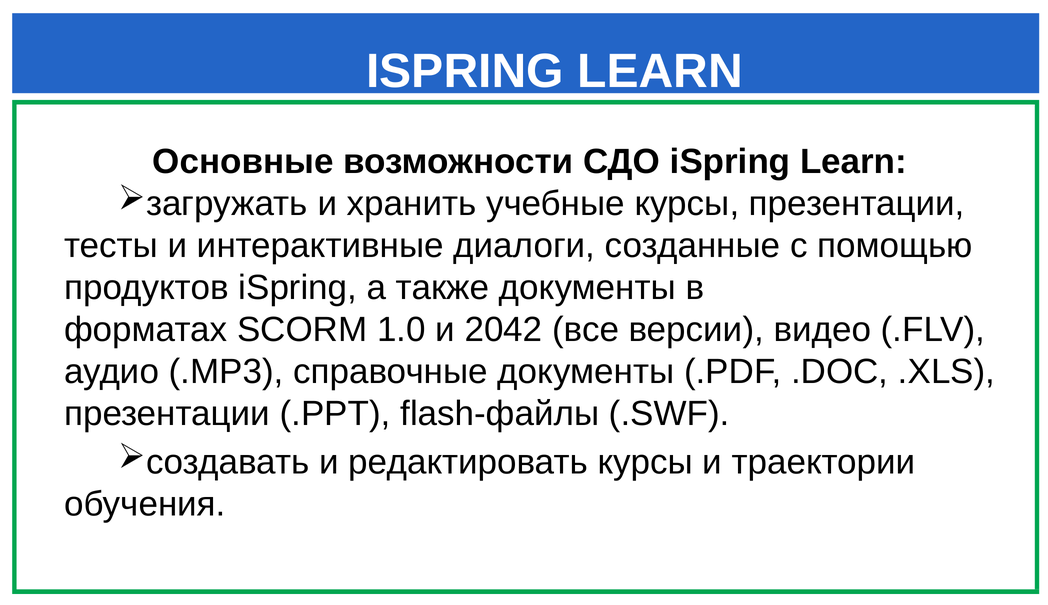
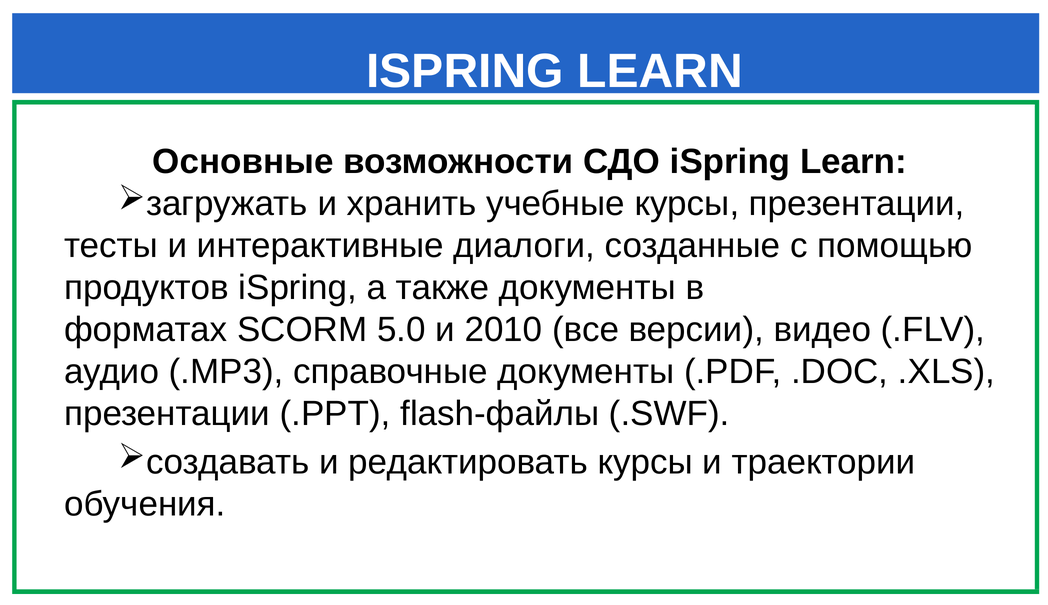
1.0: 1.0 -> 5.0 (401, 330)
2042: 2042 -> 2010 (503, 330)
